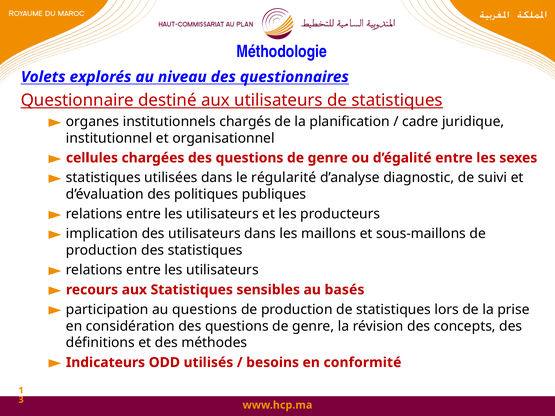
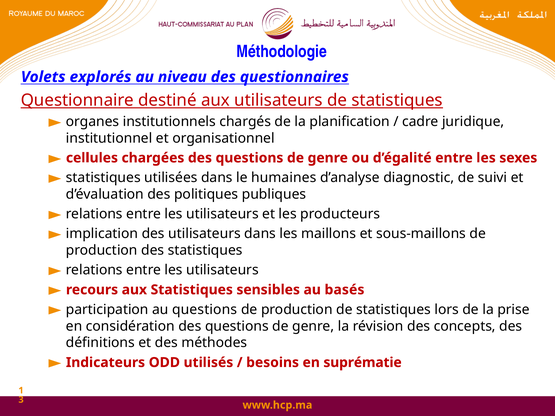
régularité: régularité -> humaines (284, 178)
conformité: conformité -> suprématie (363, 363)
